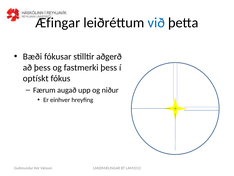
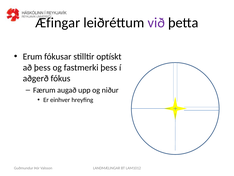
við colour: blue -> purple (156, 23)
Bæði: Bæði -> Erum (33, 56)
aðgerð: aðgerð -> optískt (109, 56)
optískt: optískt -> aðgerð (36, 78)
